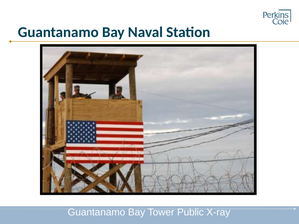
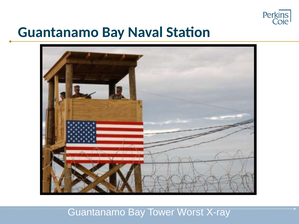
Public: Public -> Worst (190, 212)
